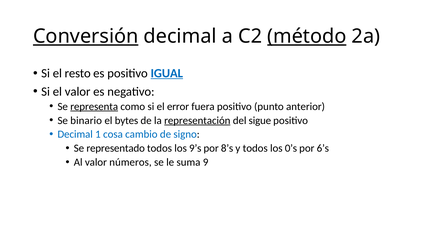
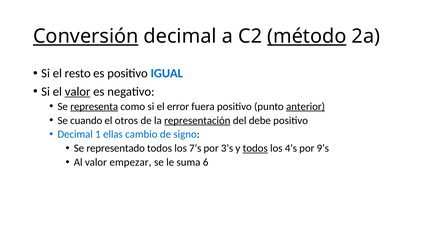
IGUAL underline: present -> none (167, 73)
valor underline: none -> present (78, 92)
anterior underline: none -> present (306, 107)
binario: binario -> cuando (86, 121)
bytes: bytes -> otros (126, 121)
sigue: sigue -> debe (260, 121)
cosa: cosa -> ellas (113, 134)
9’s: 9’s -> 7’s (195, 148)
8’s: 8’s -> 3’s (227, 148)
todos underline: none -> present (255, 148)
0’s: 0’s -> 4’s (291, 148)
6’s: 6’s -> 9’s (323, 148)
números: números -> empezar (130, 162)
9: 9 -> 6 (206, 162)
